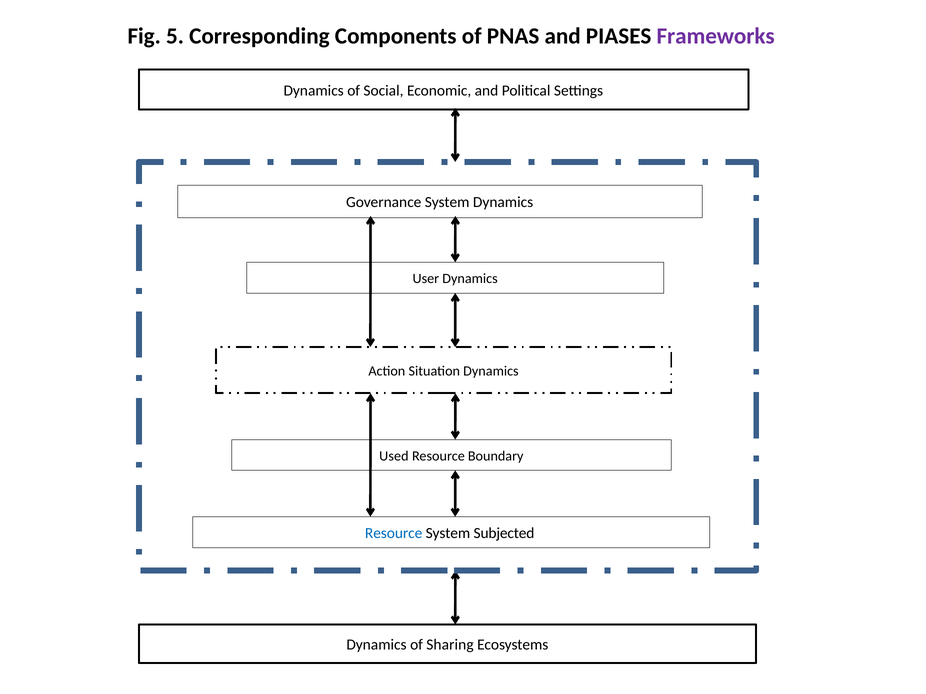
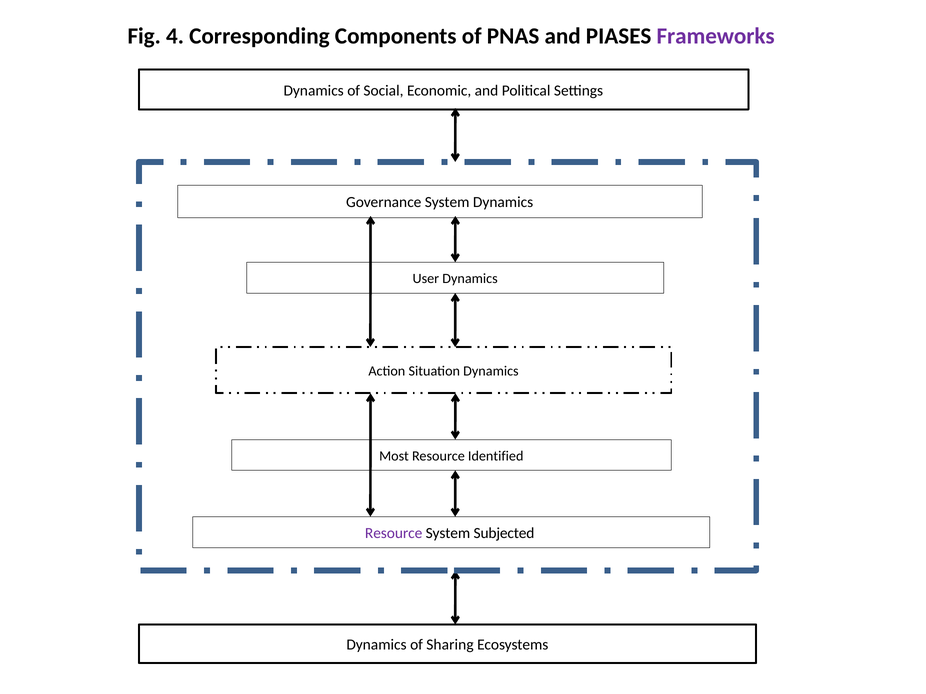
5: 5 -> 4 (175, 36)
Used: Used -> Most (394, 456)
Boundary: Boundary -> Identified (496, 456)
Resource colour: blue -> purple (394, 534)
